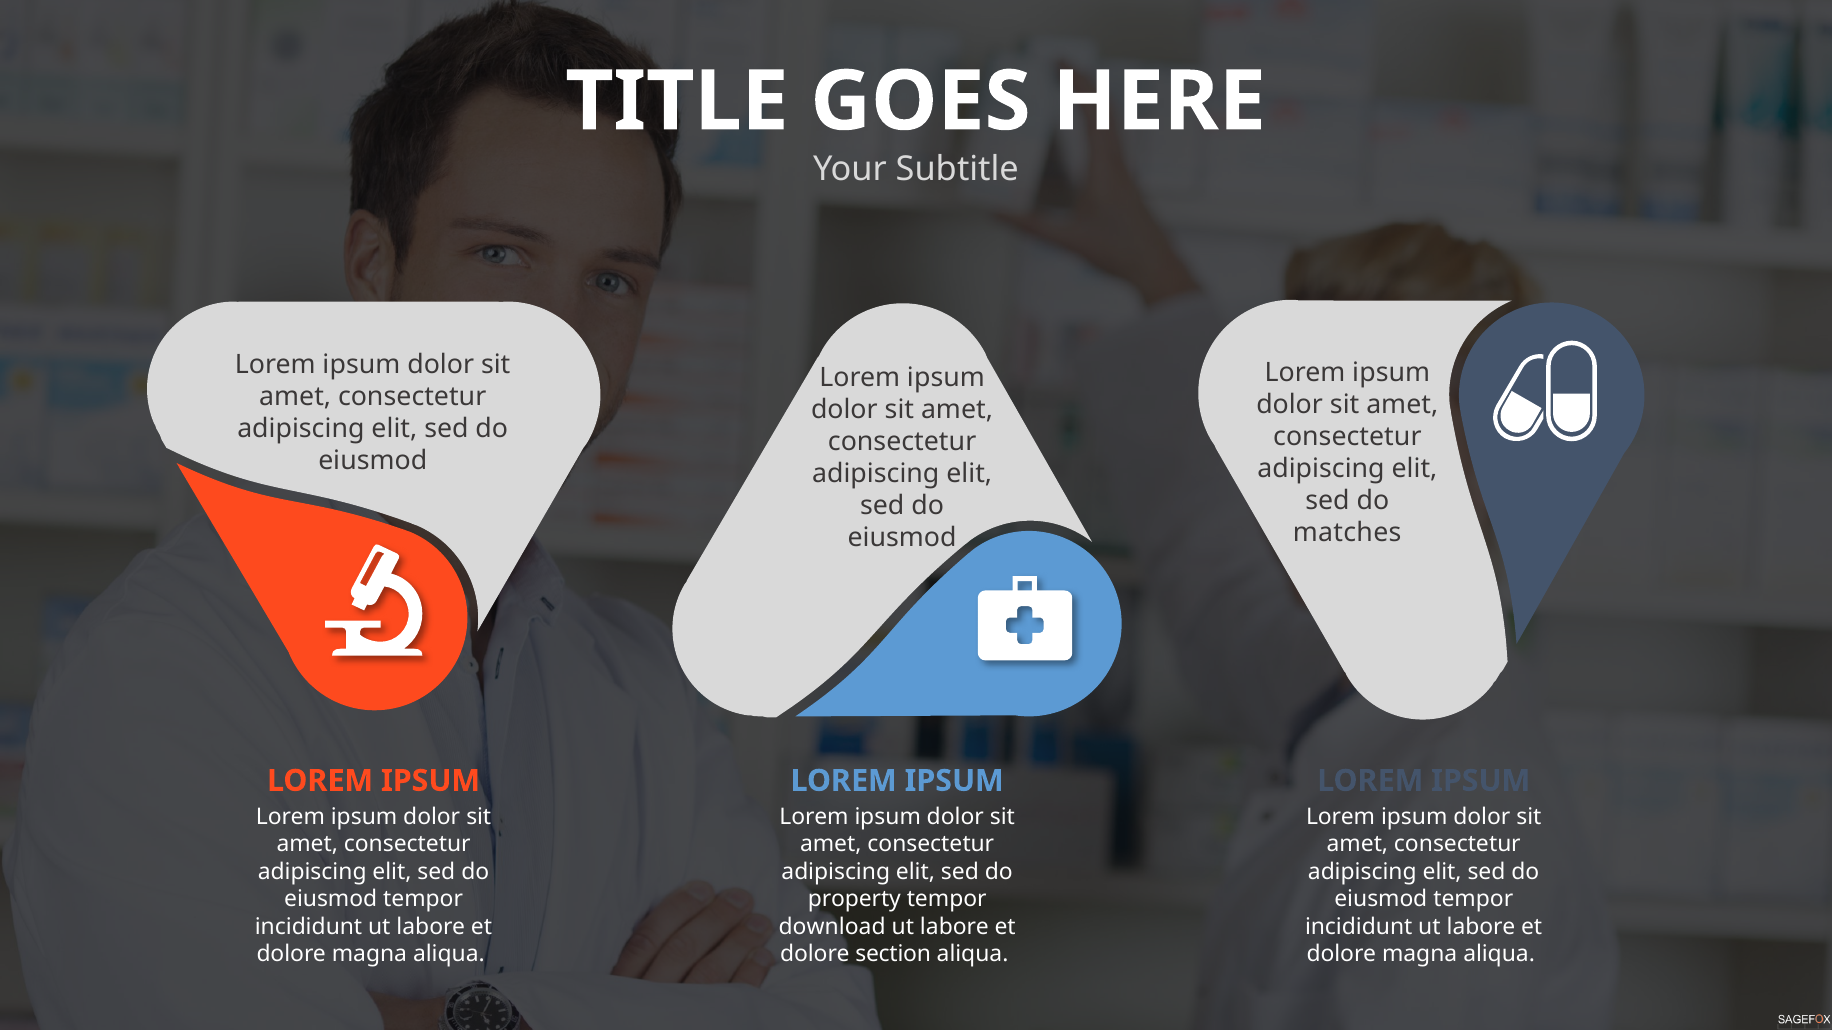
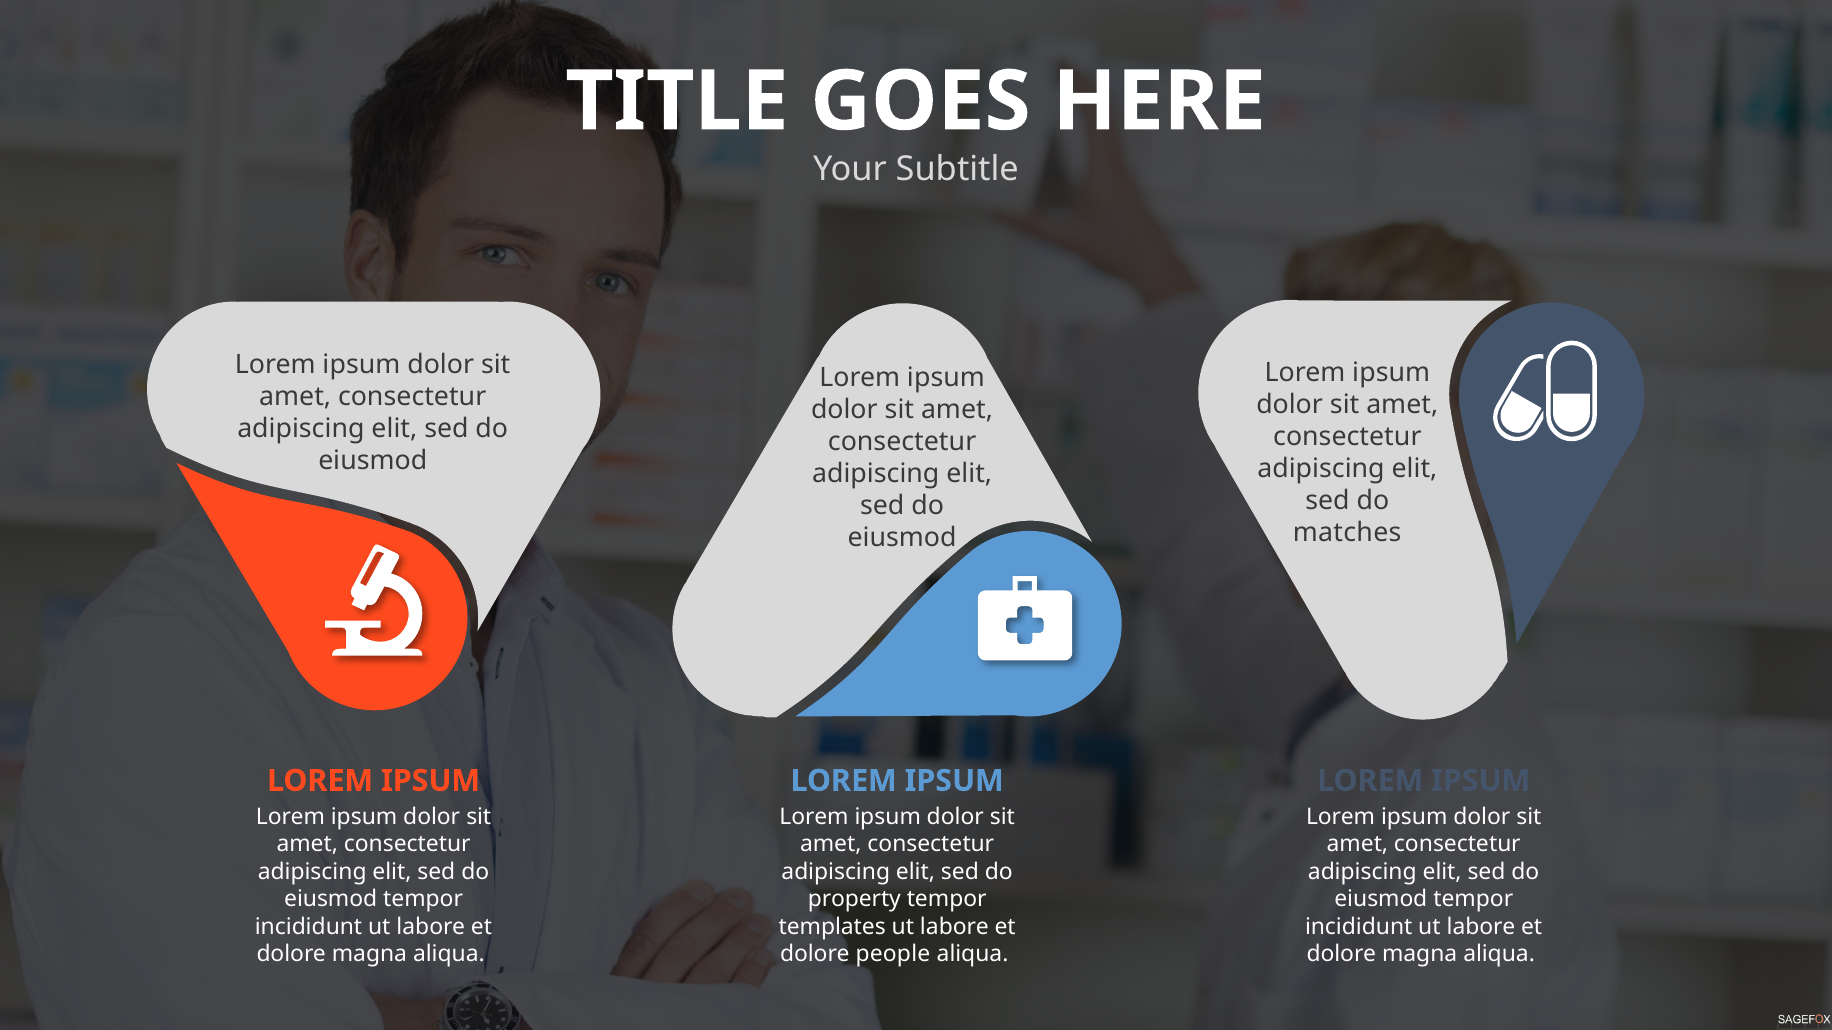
download: download -> templates (832, 927)
section: section -> people (893, 955)
